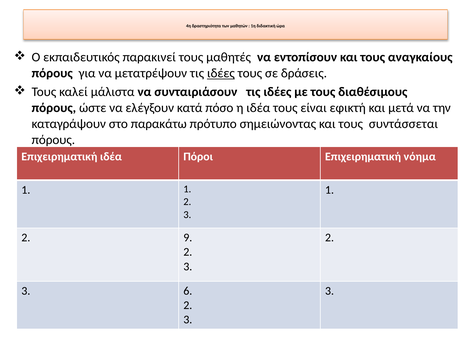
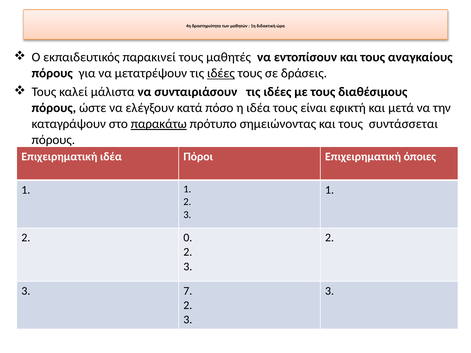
παρακάτω underline: none -> present (159, 124)
νόημα: νόημα -> όποιες (420, 157)
9: 9 -> 0 (188, 238)
6: 6 -> 7 (188, 291)
